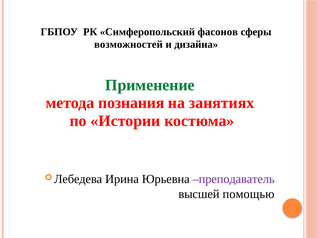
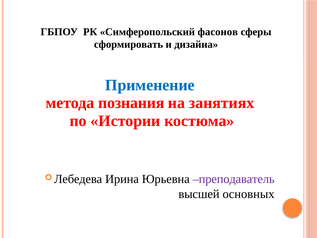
возможностей: возможностей -> сформировать (129, 44)
Применение colour: green -> blue (150, 85)
помощью: помощью -> основных (249, 194)
